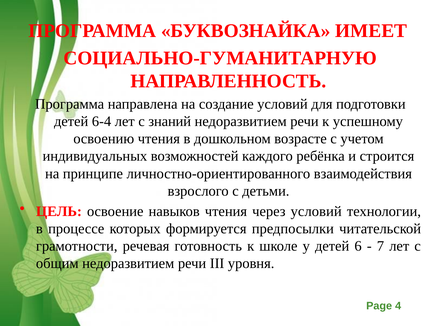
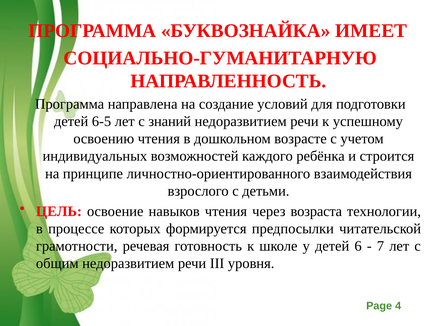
6-4: 6-4 -> 6-5 (102, 121)
через условий: условий -> возраста (316, 211)
